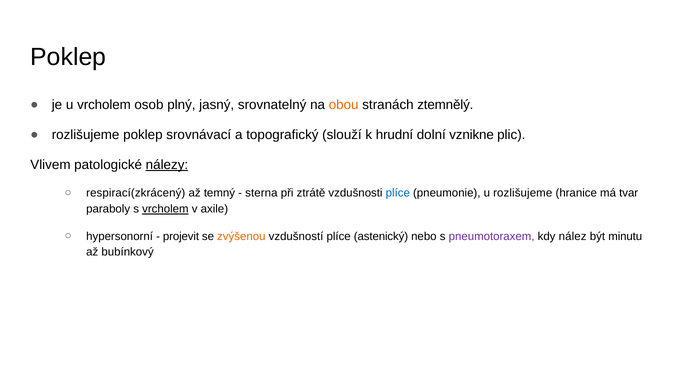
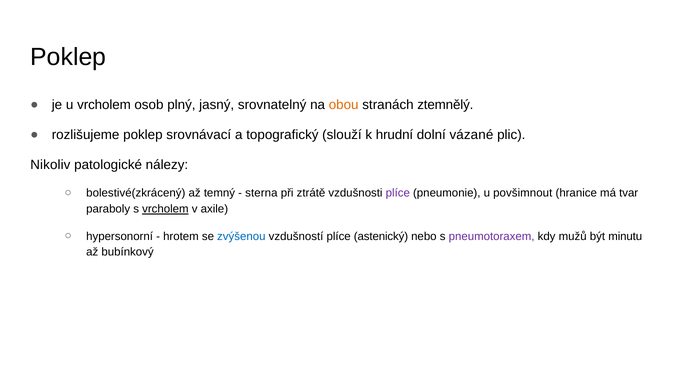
vznikne: vznikne -> vázané (471, 135)
Vlivem: Vlivem -> Nikoliv (50, 165)
nálezy underline: present -> none (167, 165)
respirací(zkrácený: respirací(zkrácený -> bolestivé(zkrácený (136, 193)
plíce colour: blue -> purple (398, 193)
u rozlišujeme: rozlišujeme -> povšimnout (523, 193)
projevit: projevit -> hrotem (181, 236)
zvýšenou colour: orange -> blue (241, 236)
nález: nález -> mužů (573, 236)
